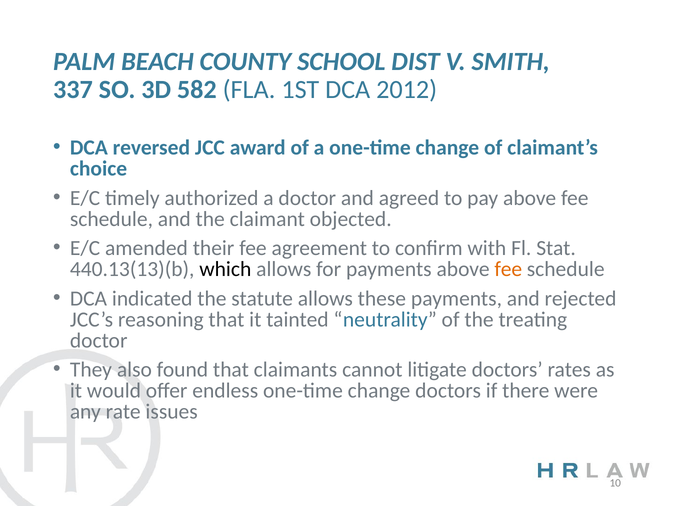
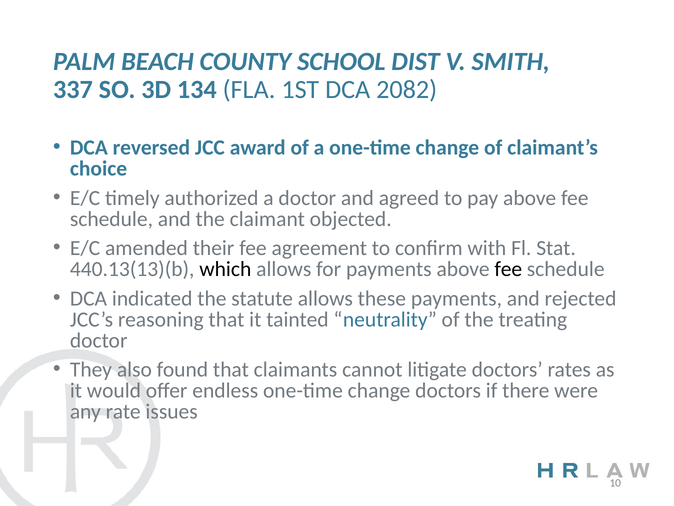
582: 582 -> 134 (197, 90)
2012: 2012 -> 2082 (407, 90)
fee colour: orange -> black (508, 269)
